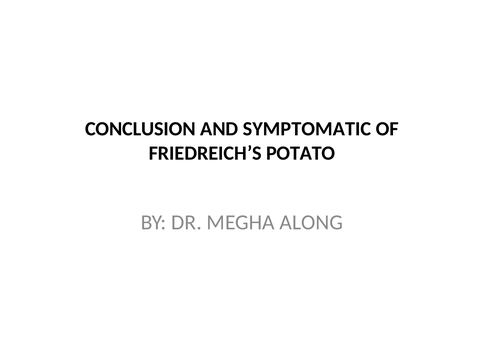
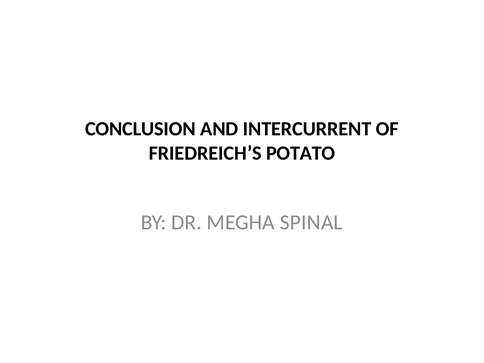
SYMPTOMATIC: SYMPTOMATIC -> INTERCURRENT (307, 129)
ALONG: ALONG -> SPINAL (311, 223)
